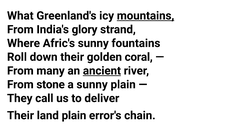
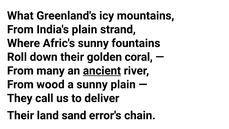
mountains underline: present -> none (146, 16)
India's glory: glory -> plain (84, 29)
stone: stone -> wood (50, 84)
land plain: plain -> sand (74, 115)
